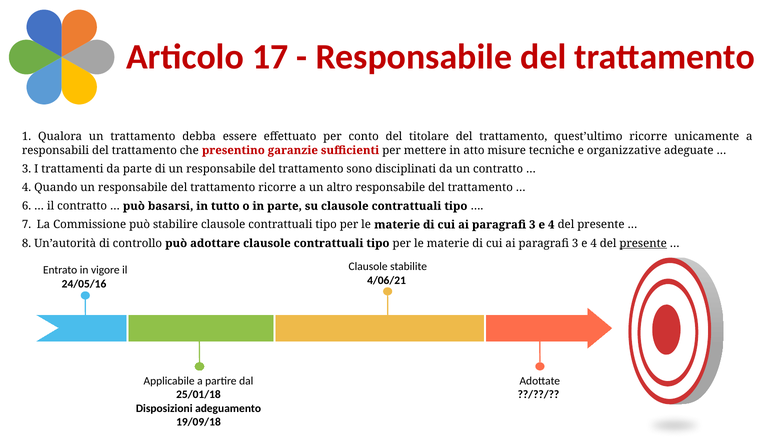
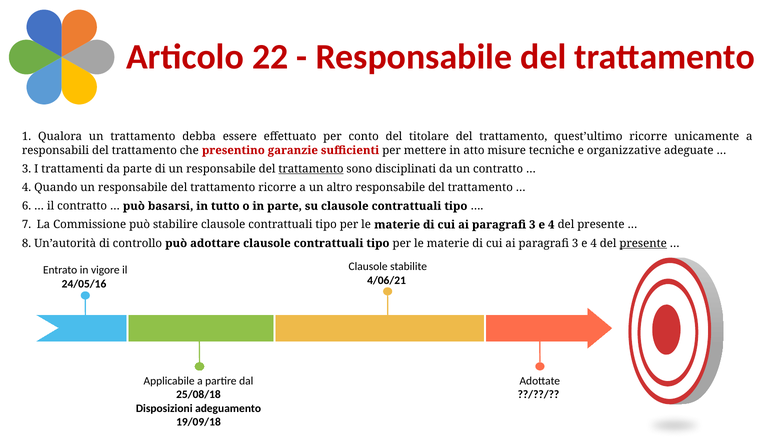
17: 17 -> 22 (270, 57)
trattamento underline: none -> present (311, 169)
25/01/18: 25/01/18 -> 25/08/18 (198, 395)
